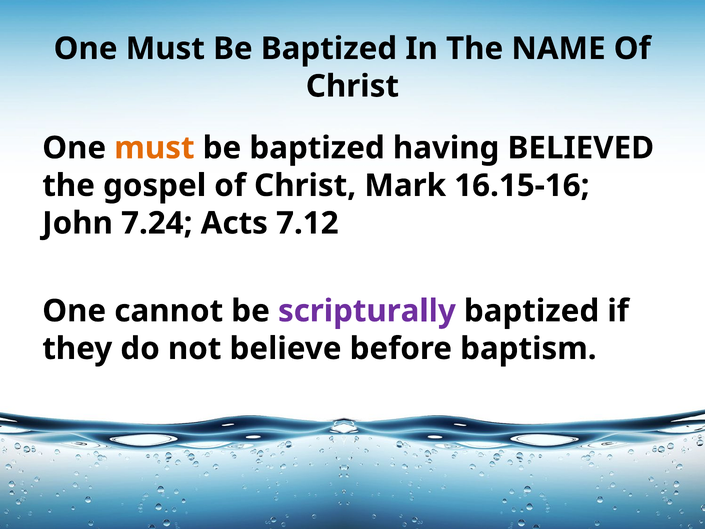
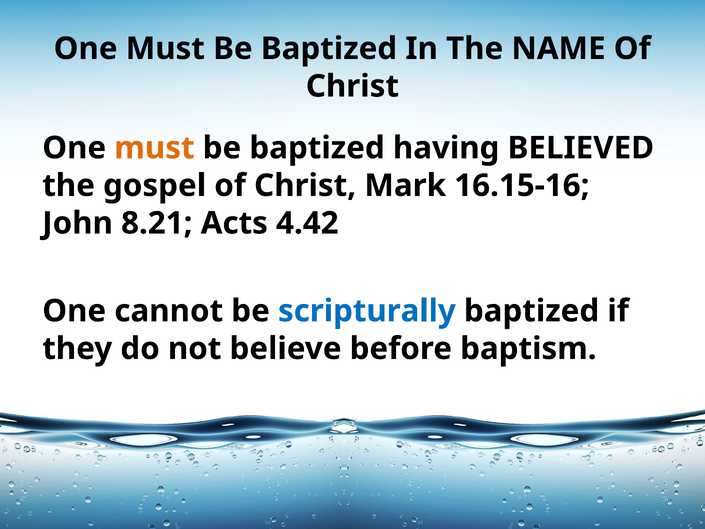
7.24: 7.24 -> 8.21 (157, 223)
7.12: 7.12 -> 4.42 (307, 223)
scripturally colour: purple -> blue (367, 311)
